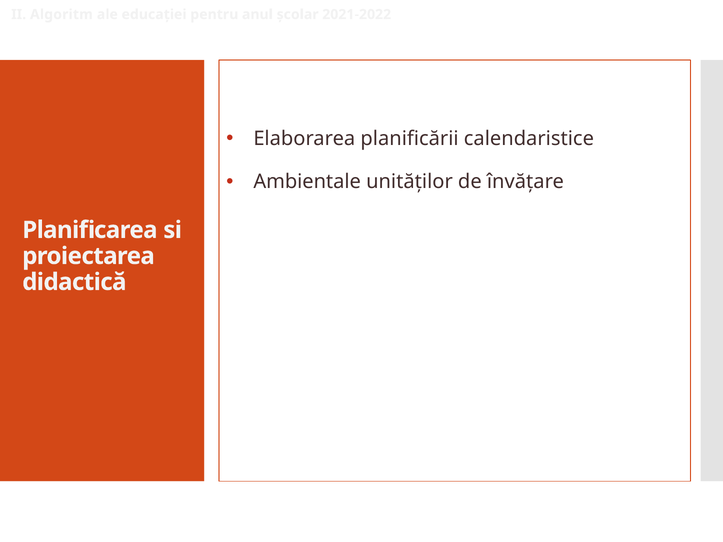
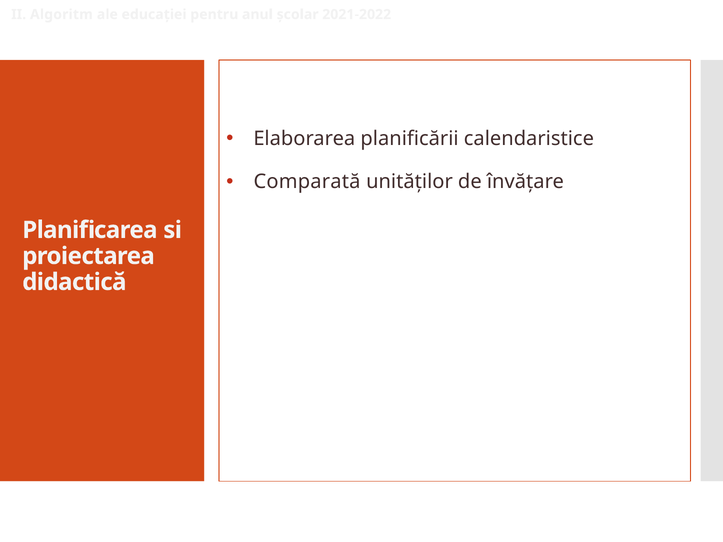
Ambientale: Ambientale -> Comparată (307, 182)
